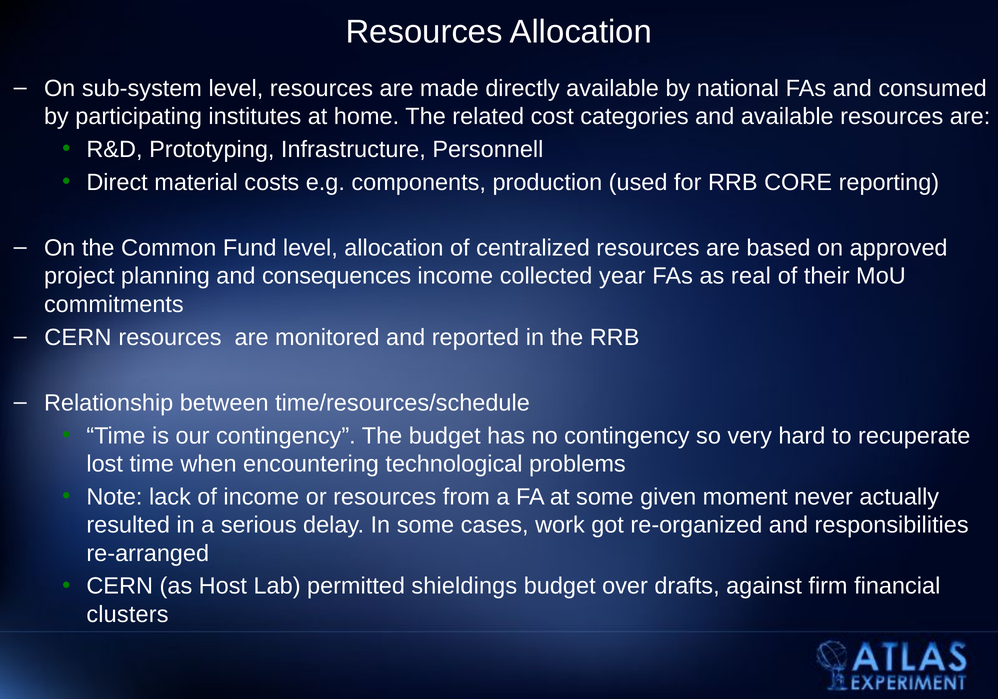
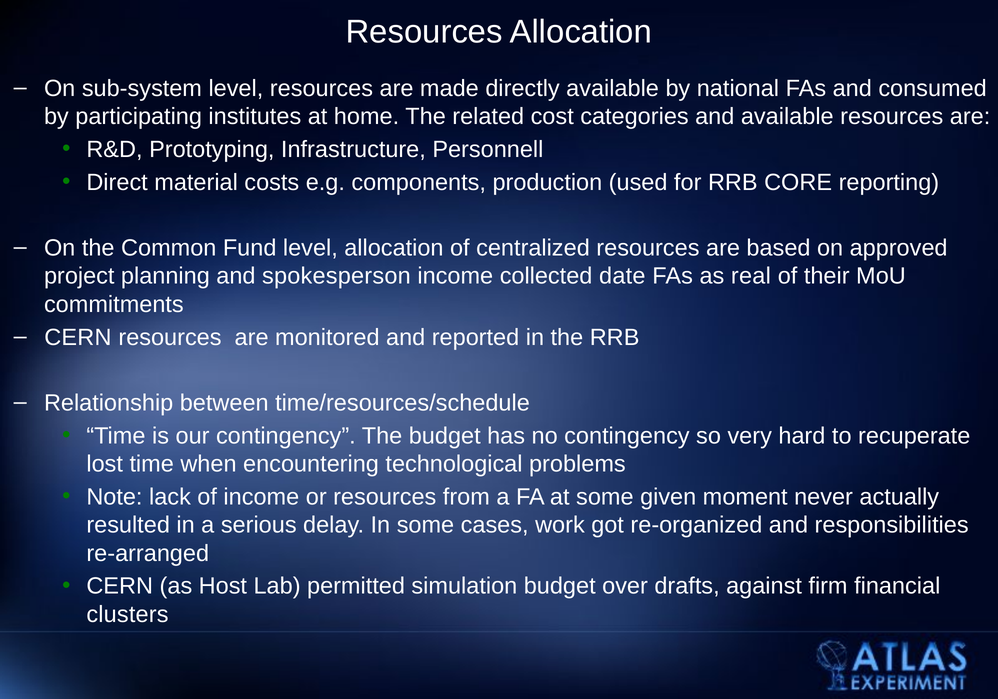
consequences: consequences -> spokesperson (336, 276)
year: year -> date (622, 276)
shieldings: shieldings -> simulation (464, 586)
